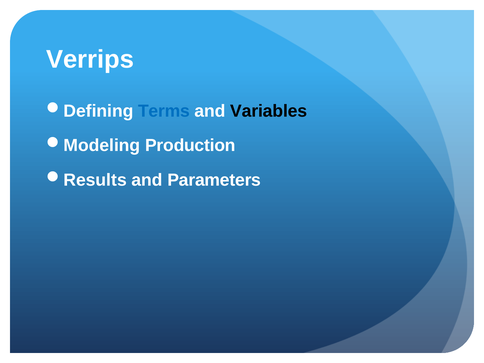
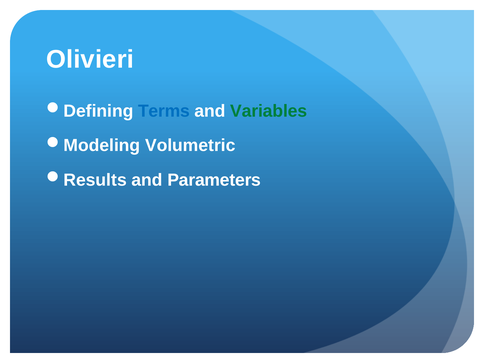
Verrips: Verrips -> Olivieri (90, 59)
Variables colour: black -> green (269, 111)
Production: Production -> Volumetric (190, 145)
